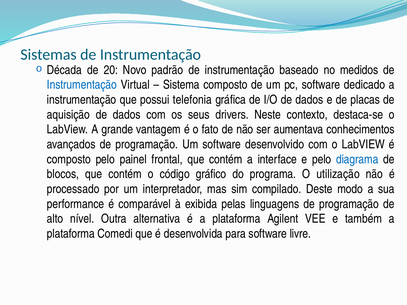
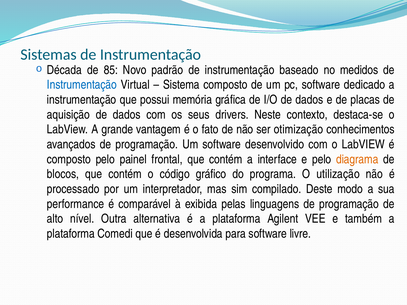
20: 20 -> 85 (111, 70)
telefonia: telefonia -> memória (192, 100)
aumentava: aumentava -> otimização (299, 130)
diagrama colour: blue -> orange (357, 159)
